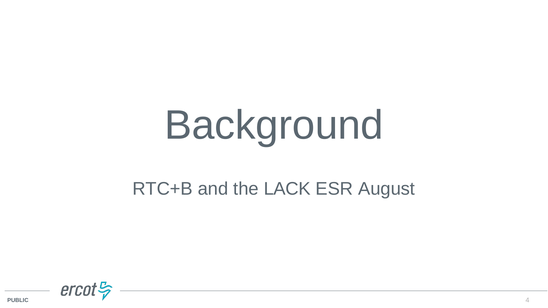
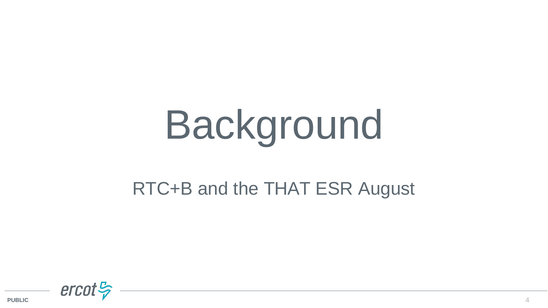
LACK: LACK -> THAT (287, 189)
